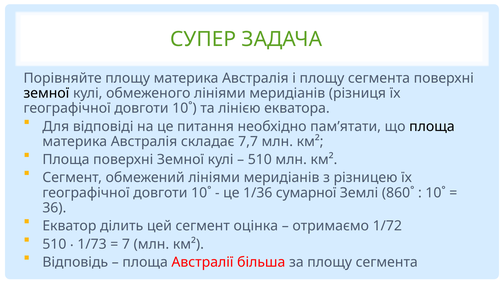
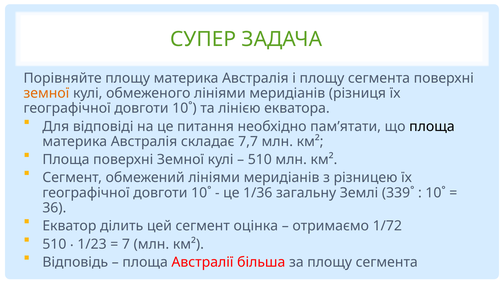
земної colour: black -> orange (46, 93)
сумарної: сумарної -> загальну (306, 193)
860˚: 860˚ -> 339˚ (398, 193)
1/73: 1/73 -> 1/23 (92, 245)
